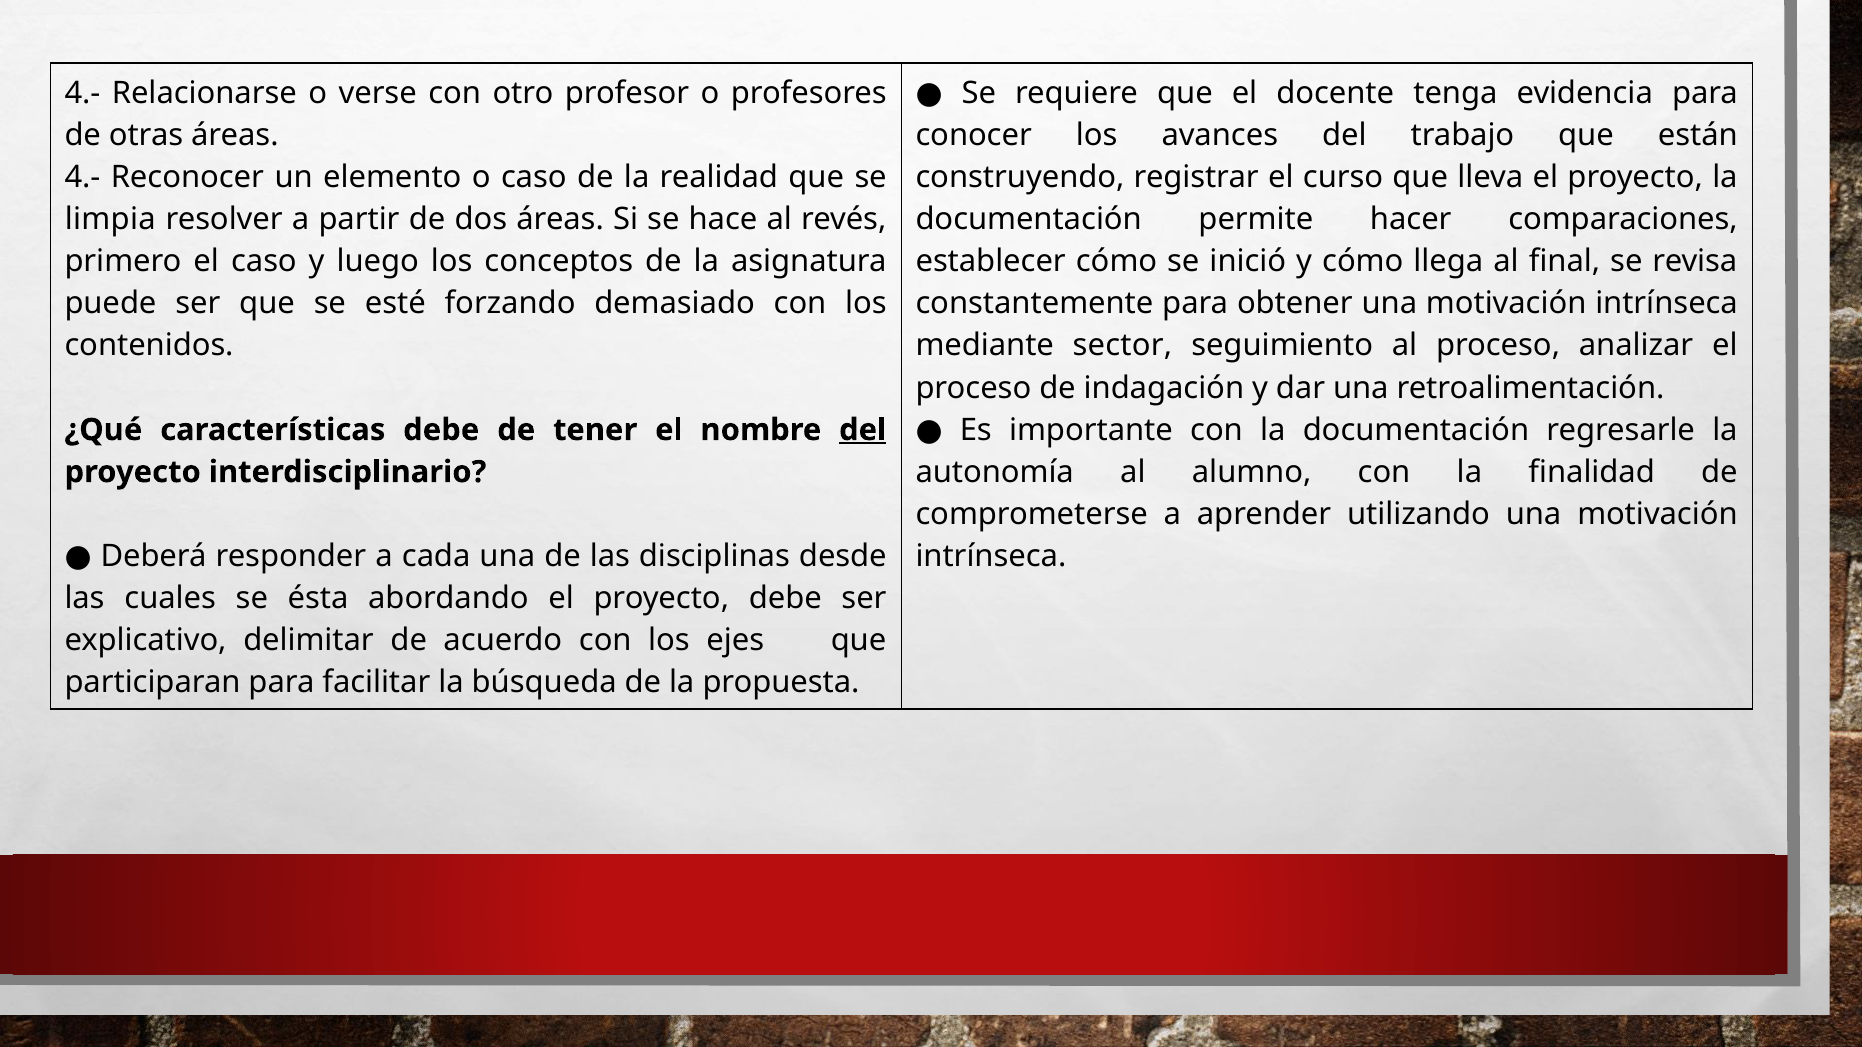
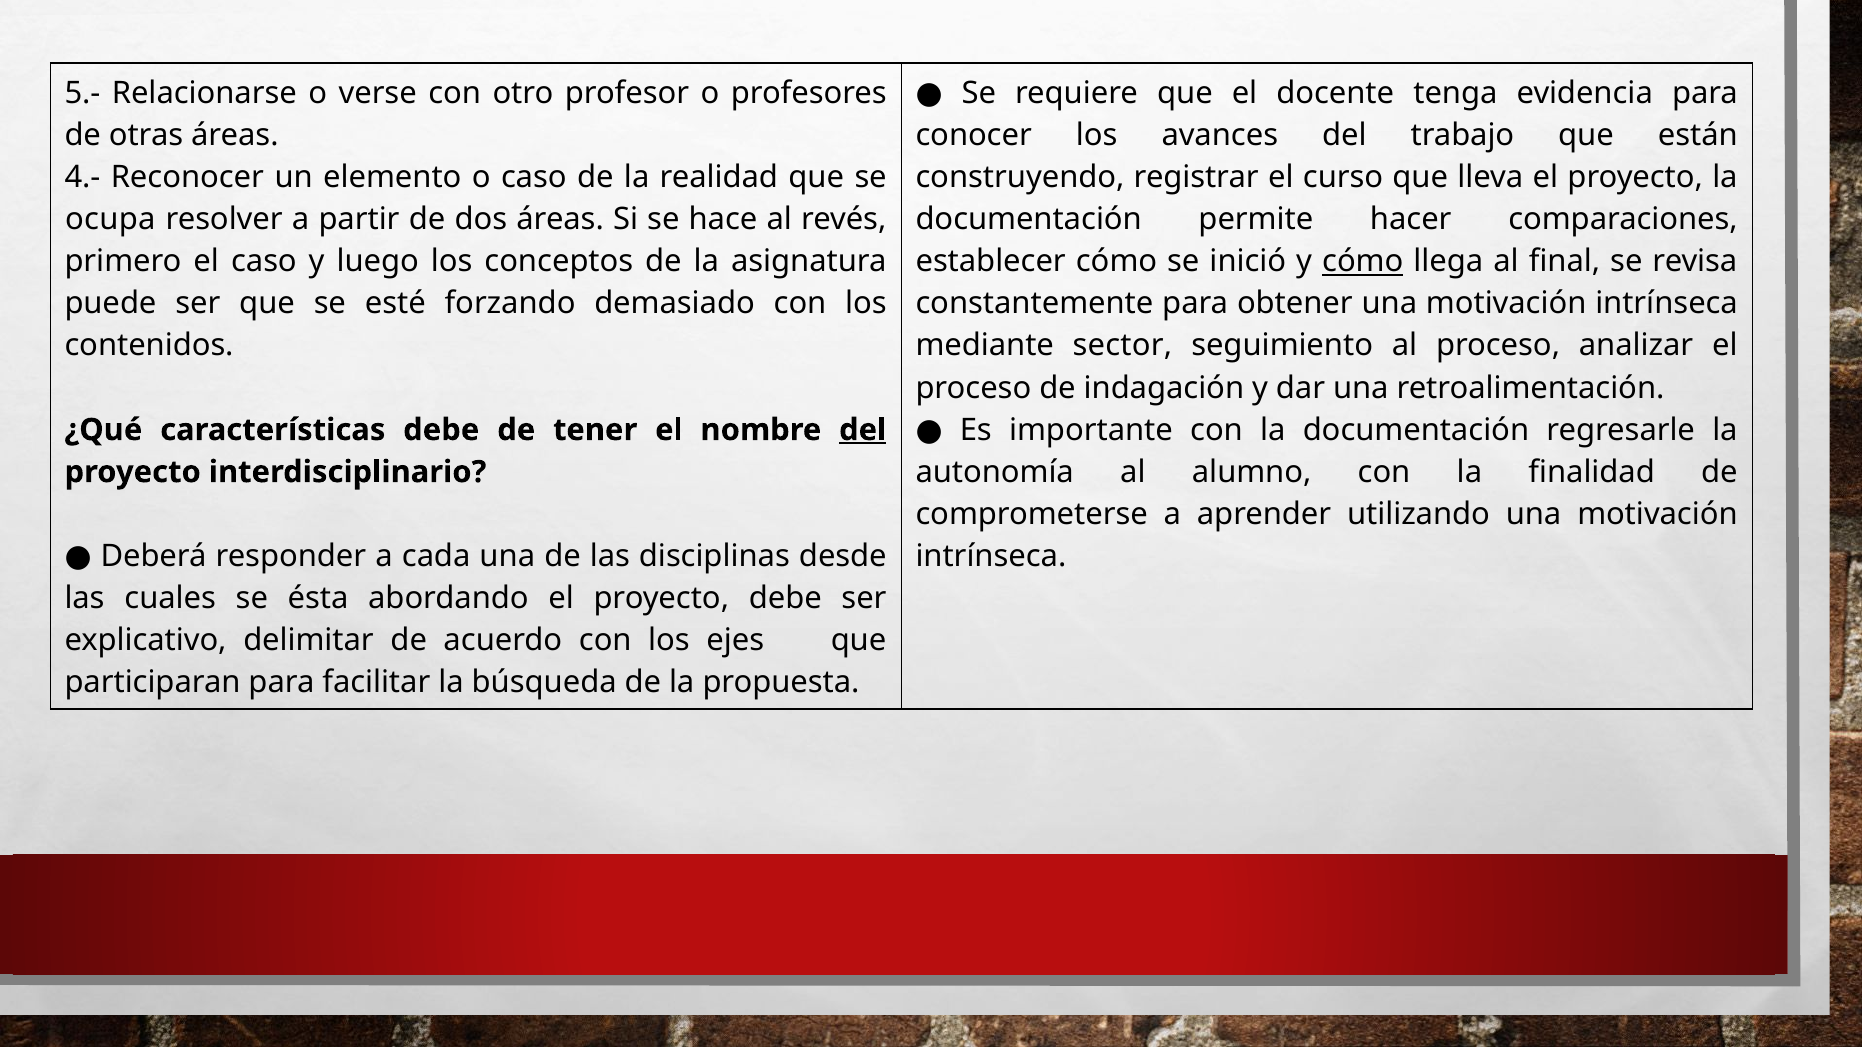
4.-: 4.- -> 5.- (82, 93)
limpia: limpia -> ocupa (110, 219)
cómo underline: none -> present (1363, 262)
